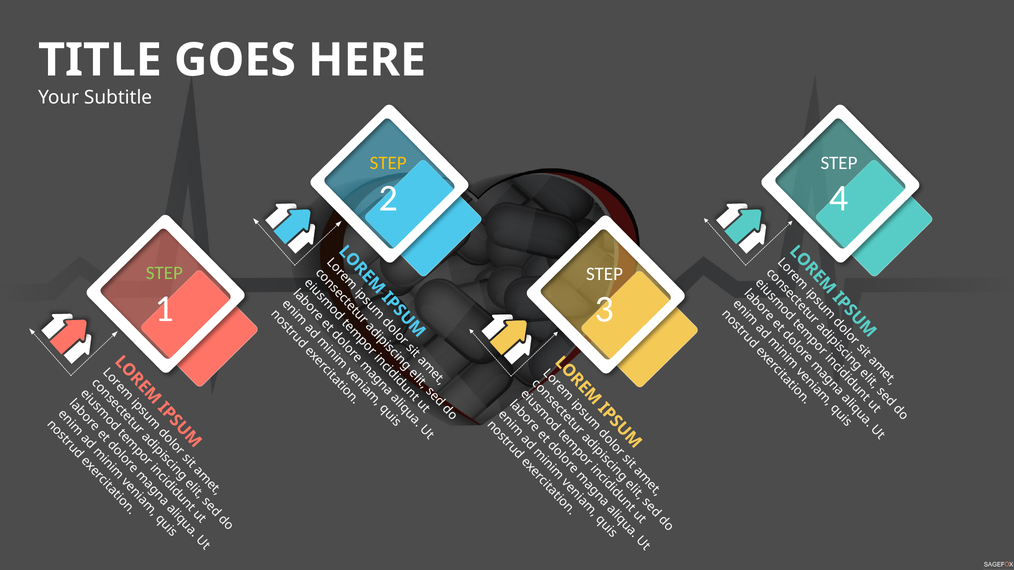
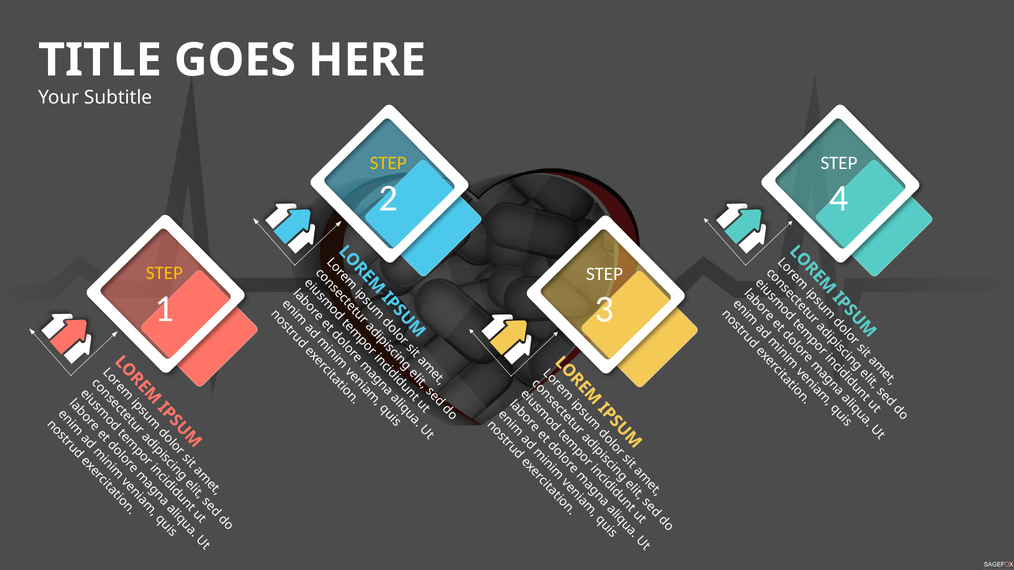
STEP colour: light green -> yellow (164, 273)
